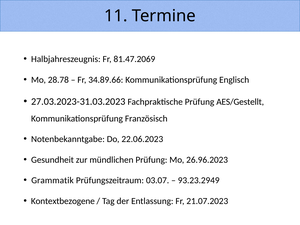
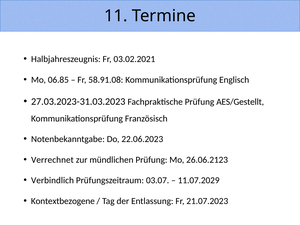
81.47.2069: 81.47.2069 -> 03.02.2021 (134, 59)
28.78: 28.78 -> 06.85 (58, 80)
34.89.66: 34.89.66 -> 58.91.08 (106, 80)
Gesundheit: Gesundheit -> Verrechnet (52, 160)
26.96.2023: 26.96.2023 -> 26.06.2123 (207, 160)
Grammatik: Grammatik -> Verbindlich (53, 180)
93.23.2949: 93.23.2949 -> 11.07.2029 (199, 180)
